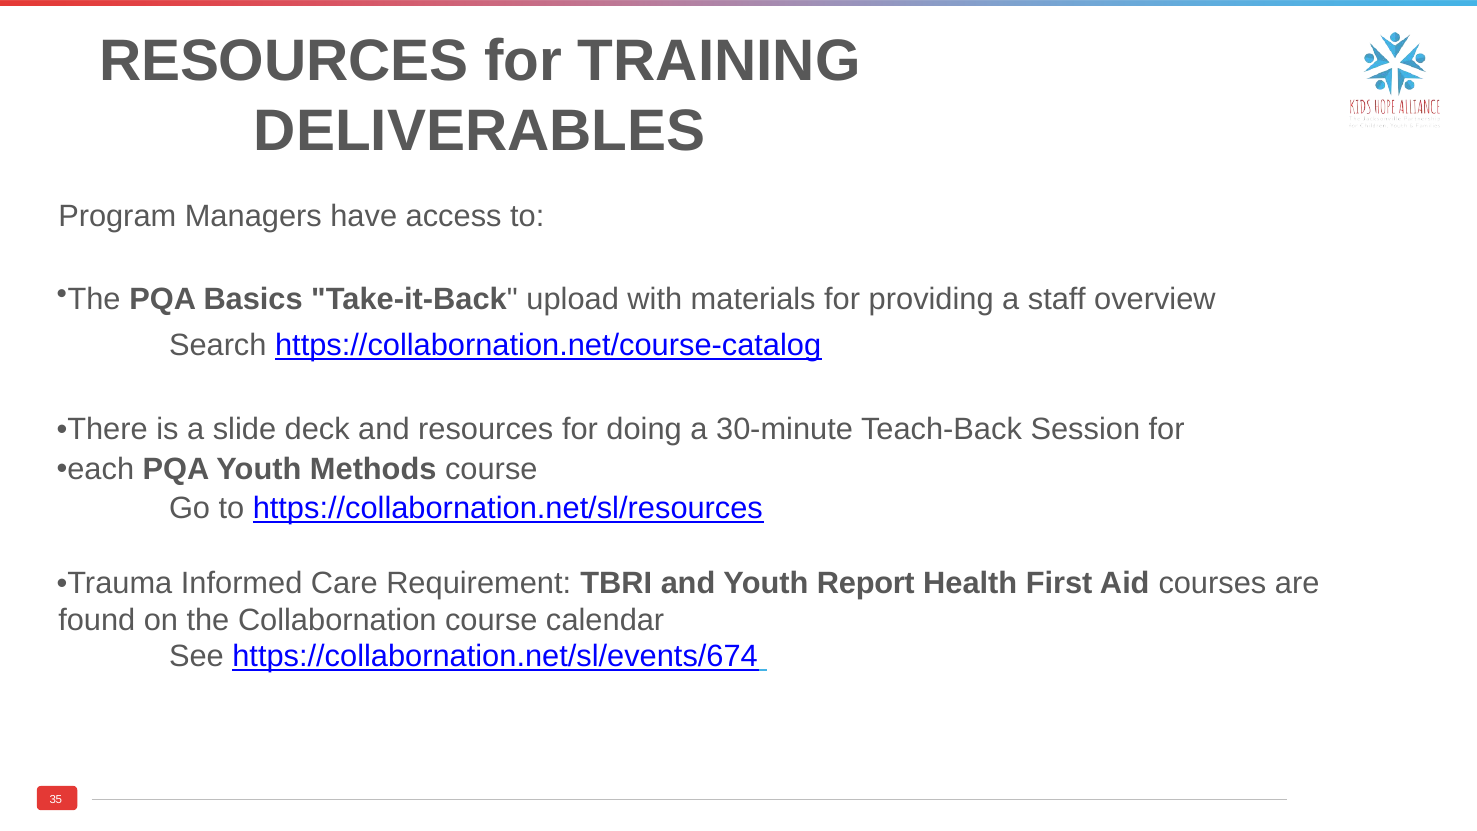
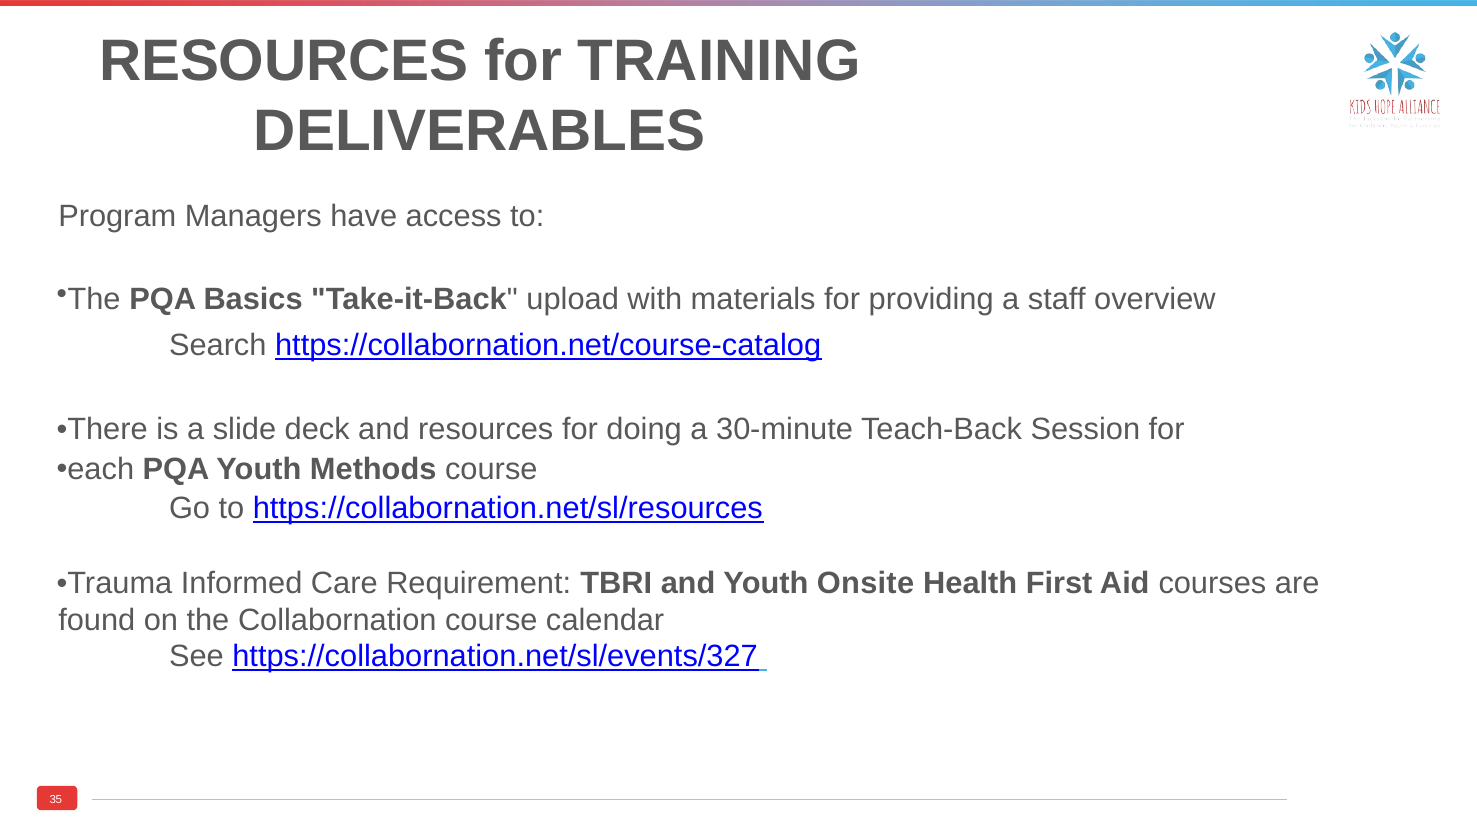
Report: Report -> Onsite (866, 584)
https://collabornation.net/sl/events/674: https://collabornation.net/sl/events/674 -> https://collabornation.net/sl/events/327 (495, 656)
